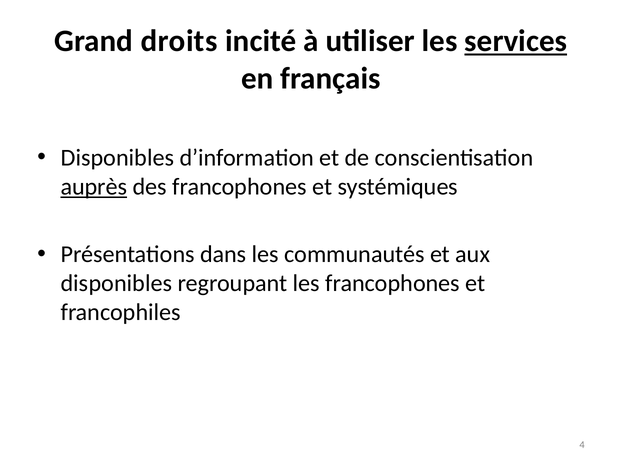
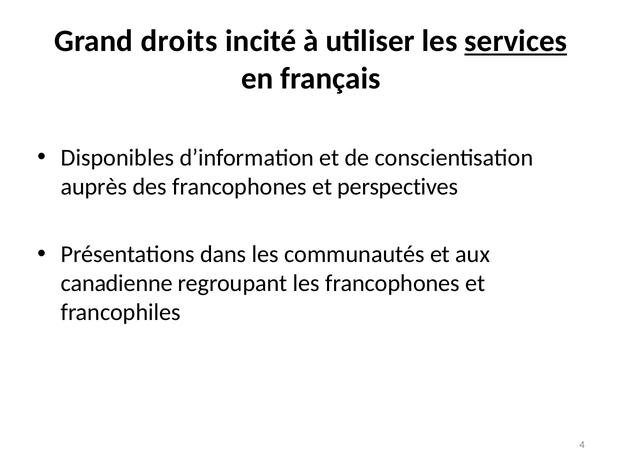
auprès underline: present -> none (94, 187)
systémiques: systémiques -> perspectives (398, 187)
disponibles: disponibles -> canadienne (117, 284)
